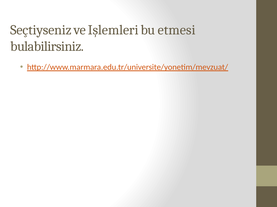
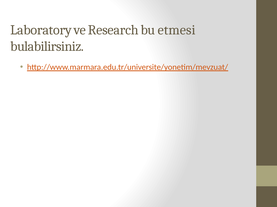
Seçtiyseniz: Seçtiyseniz -> Laboratory (41, 30)
Işlemleri: Işlemleri -> Research (113, 30)
